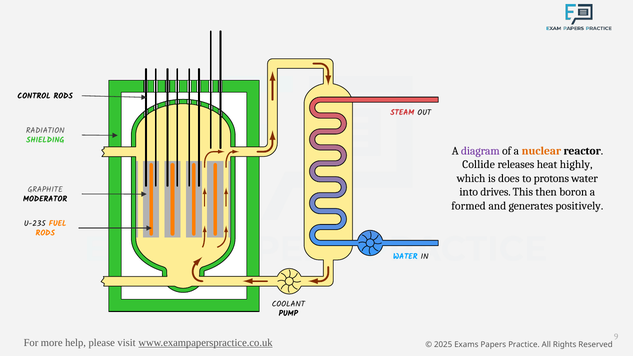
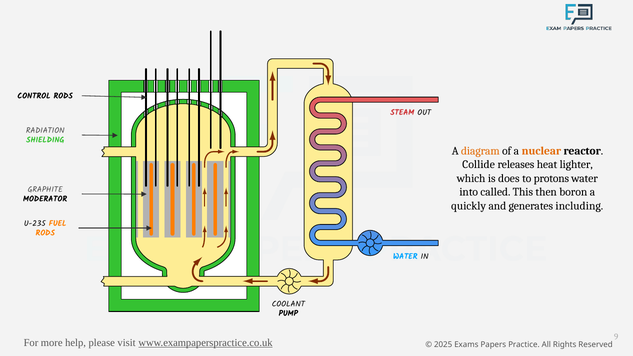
diagram colour: purple -> orange (480, 151)
highly: highly -> lighter (576, 165)
drives: drives -> called (495, 192)
formed: formed -> quickly (469, 206)
positively: positively -> including (579, 206)
